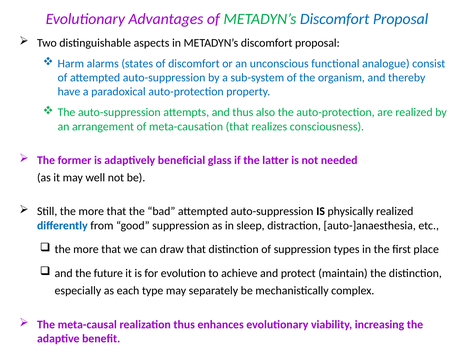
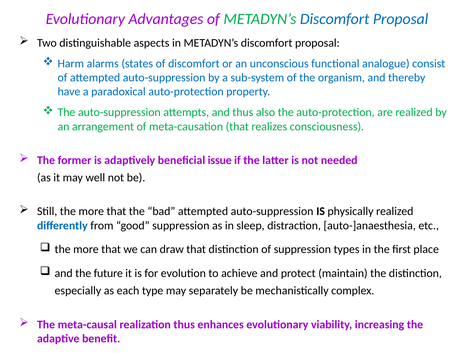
glass: glass -> issue (220, 160)
